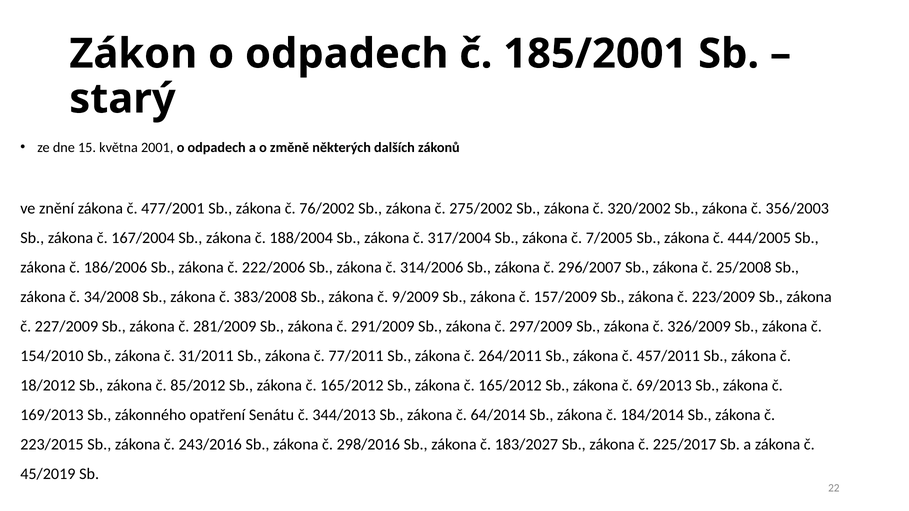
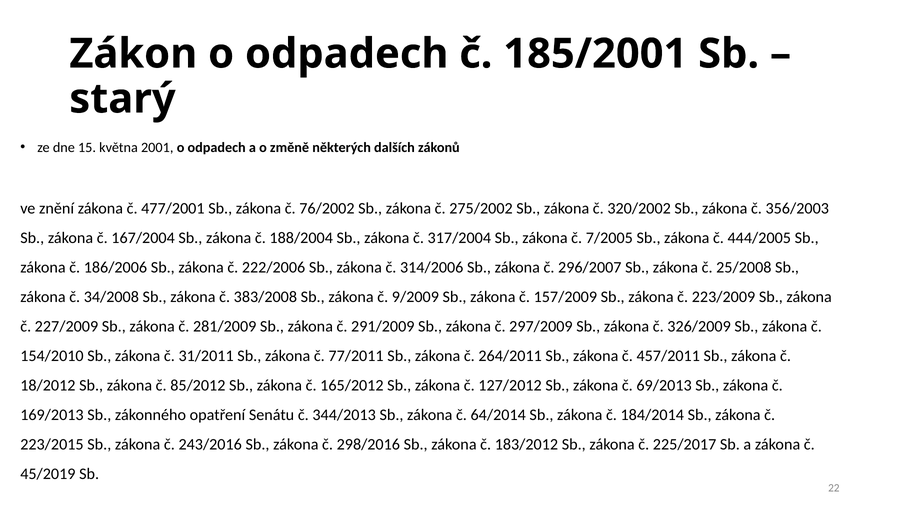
165/2012: 165/2012 -> 127/2012 (510, 386)
183/2027: 183/2027 -> 183/2012 (526, 445)
